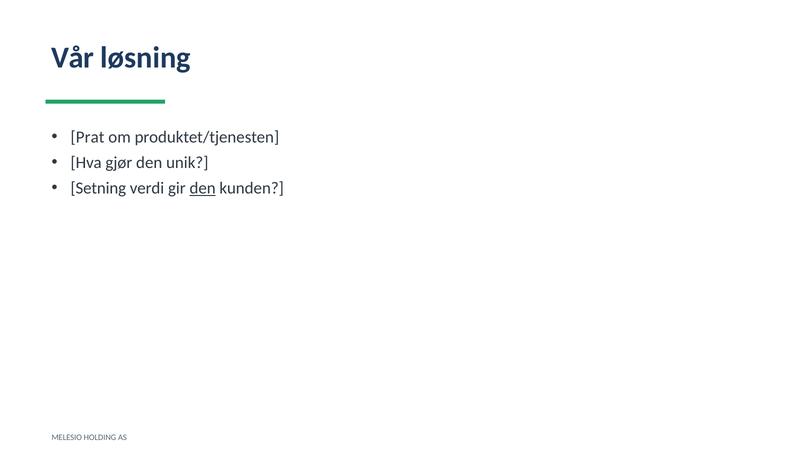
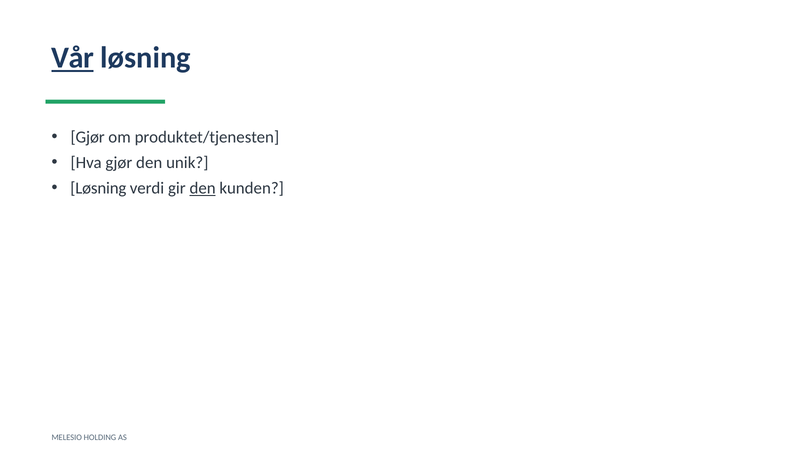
Vår underline: none -> present (73, 58)
Prat: Prat -> Gjør (88, 137)
Setning: Setning -> Løsning (98, 188)
